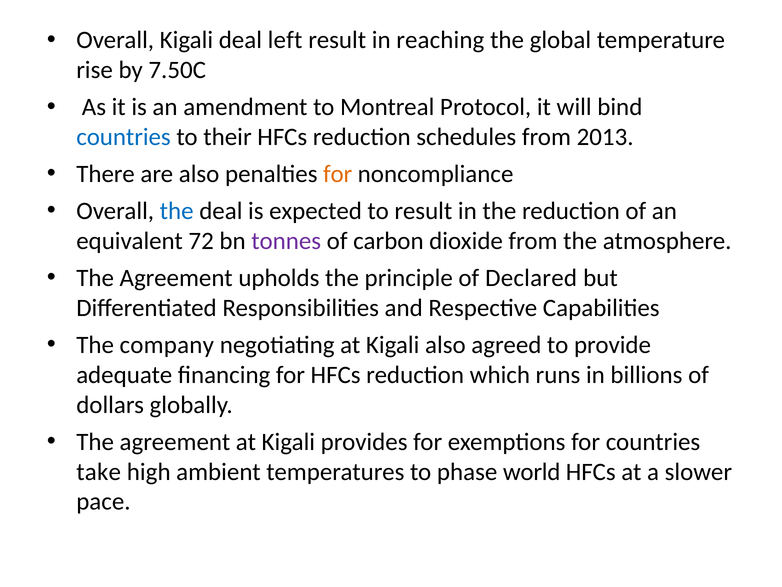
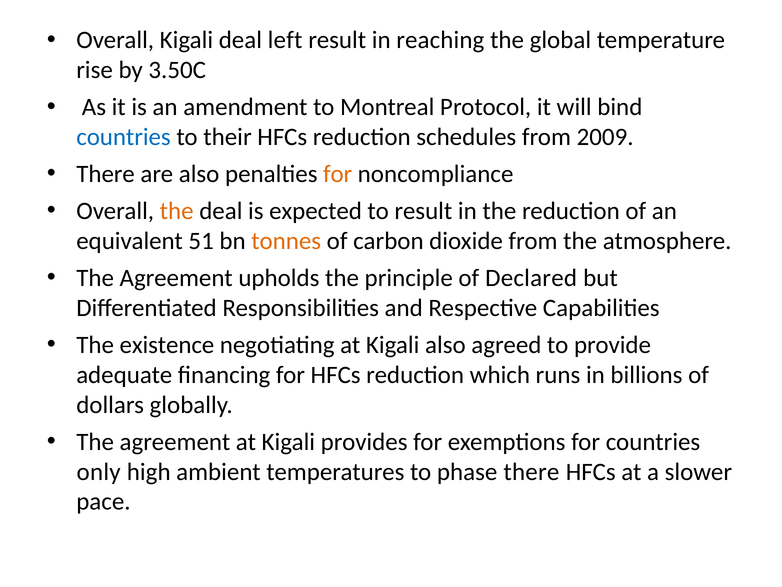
7.50C: 7.50C -> 3.50C (177, 70)
2013: 2013 -> 2009 (605, 137)
the colour: blue -> orange (177, 211)
72: 72 -> 51 (201, 241)
tonnes colour: purple -> orange (286, 241)
company: company -> existence (167, 345)
take: take -> only (99, 471)
phase world: world -> there (531, 471)
